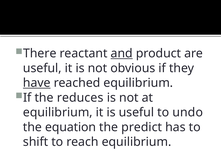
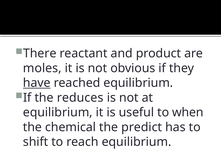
and underline: present -> none (122, 53)
useful: useful -> moles (42, 68)
undo: undo -> when (188, 112)
equation: equation -> chemical (71, 127)
